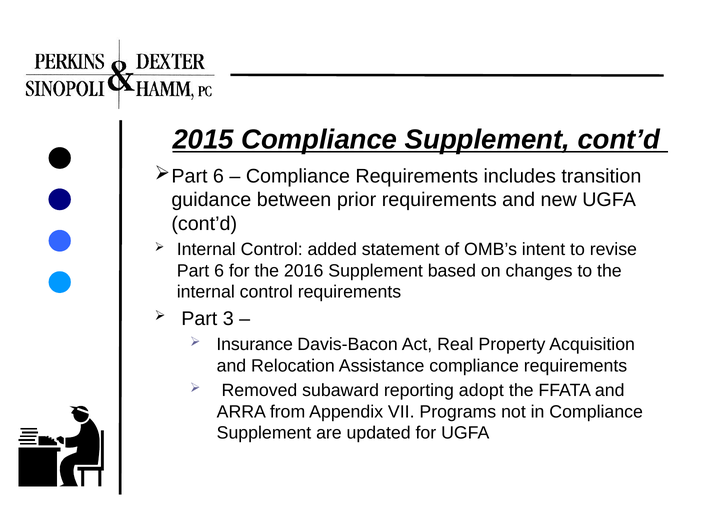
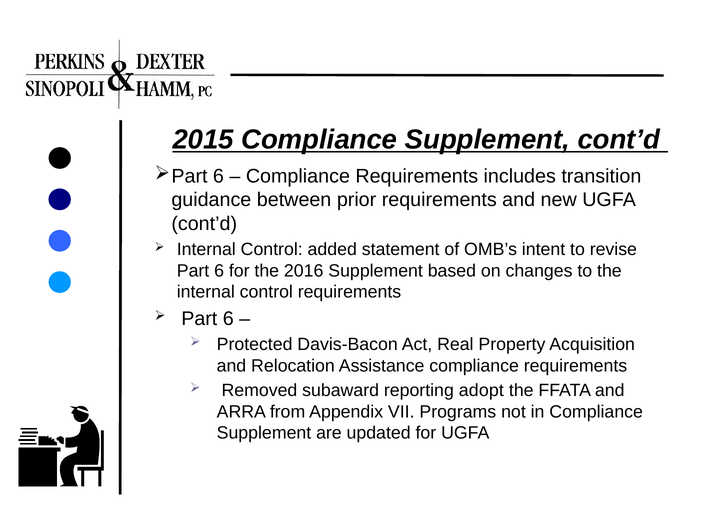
3: 3 -> 6 (228, 318)
Insurance: Insurance -> Protected (255, 344)
